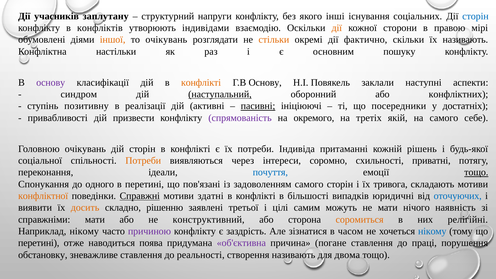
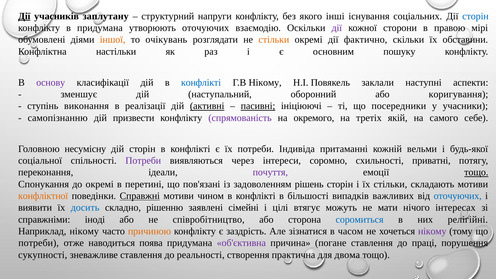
Дії underline: none -> present (24, 16)
в конфліктів: конфліктів -> придумана (100, 28)
утворюють індивідами: індивідами -> оточуючих (206, 28)
дії colour: orange -> purple (337, 28)
їх називають: називають -> обставини (465, 40)
конфлікті colour: orange -> blue (201, 83)
Г.В Основу: Основу -> Нікому (265, 83)
синдром: синдром -> зменшує (79, 94)
наступальний underline: present -> none (220, 94)
конфліктних: конфліктних -> коригування (458, 94)
позитивну: позитивну -> виконання (87, 106)
активні underline: none -> present (207, 106)
достатніх: достатніх -> учасники (465, 106)
привабливості: привабливості -> самопізнанню (58, 118)
Головною очікувань: очікувань -> несумісну (85, 149)
рішень: рішень -> вельми (422, 149)
Потреби colour: orange -> purple (143, 161)
почуття colour: blue -> purple (270, 172)
до одного: одного -> окремі (100, 184)
задоволенням самого: самого -> рішень (309, 184)
їх тривога: тривога -> стільки (390, 184)
здатні: здатні -> чином (211, 196)
юридичні: юридичні -> важливих (393, 196)
досить colour: orange -> blue (85, 208)
третьої: третьої -> сімейні (244, 208)
самим: самим -> втягує (307, 208)
наявність: наявність -> інтересах (455, 208)
справжніми мати: мати -> іноді (95, 219)
конструктивний: конструктивний -> співробітництво (209, 219)
соромиться colour: orange -> blue (360, 219)
причиною colour: purple -> orange (149, 231)
нікому colour: blue -> purple (432, 231)
перетині: перетині -> потреби (39, 243)
обстановку: обстановку -> сукупності (43, 255)
створення називають: називають -> практична (294, 255)
